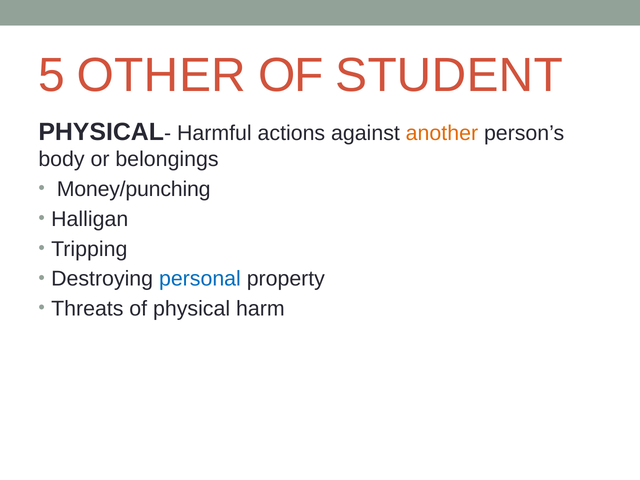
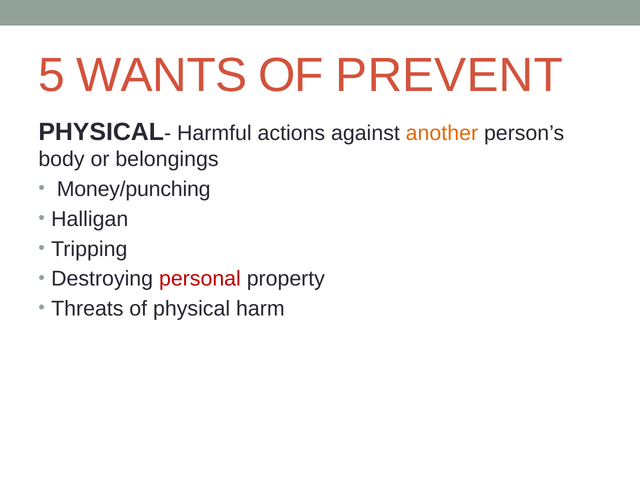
OTHER: OTHER -> WANTS (162, 75)
STUDENT: STUDENT -> PREVENT (449, 75)
personal colour: blue -> red (200, 279)
